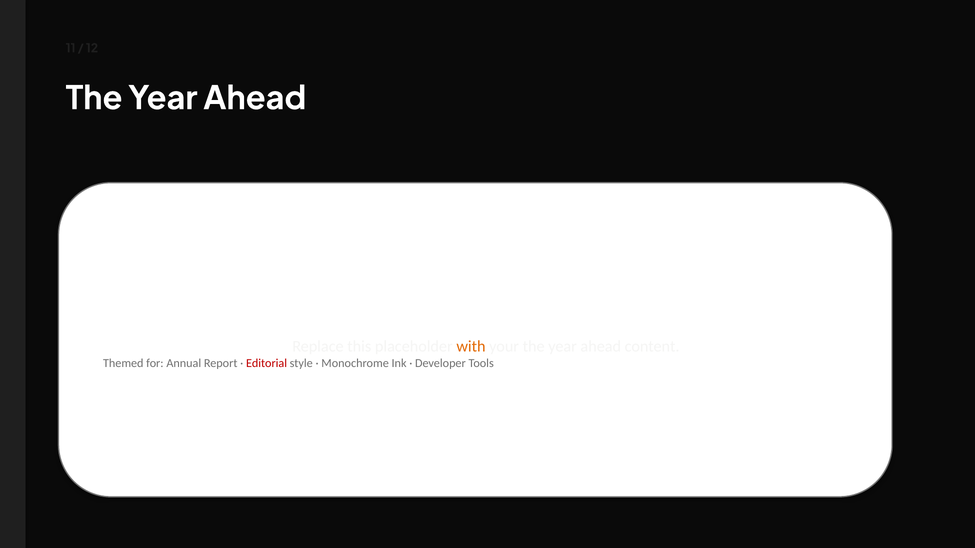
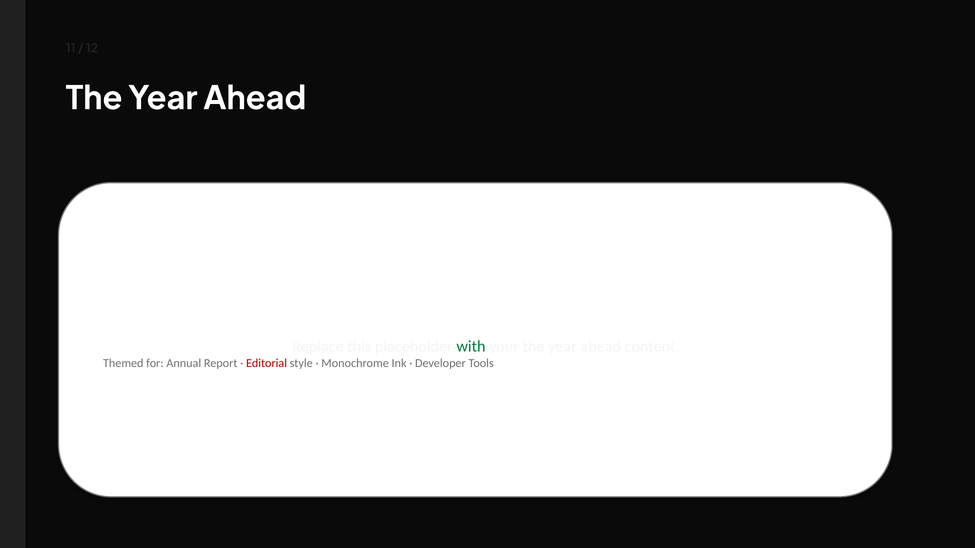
with colour: orange -> green (471, 347)
